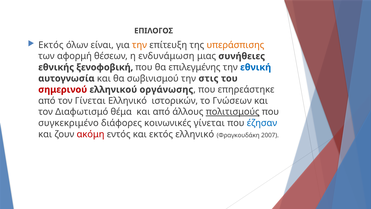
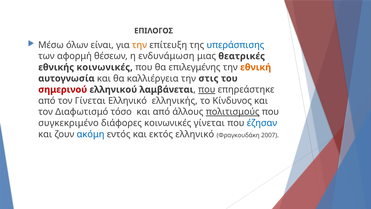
Εκτός: Εκτός -> Μέσω (51, 45)
υπεράσπισης colour: orange -> blue (235, 45)
συνήθειες: συνήθειες -> θεατρικές (242, 56)
εθνικής ξενοφοβική: ξενοφοβική -> κοινωνικές (105, 67)
εθνική colour: blue -> orange (256, 67)
σωβινισμού: σωβινισμού -> καλλιέργεια (153, 78)
οργάνωσης: οργάνωσης -> λαμβάνεται (166, 89)
που underline: none -> present (207, 89)
ιστορικών: ιστορικών -> ελληνικής (175, 101)
Γνώσεων: Γνώσεων -> Κίνδυνος (232, 101)
θέμα: θέμα -> τόσο (121, 112)
ακόμη colour: red -> blue (91, 134)
